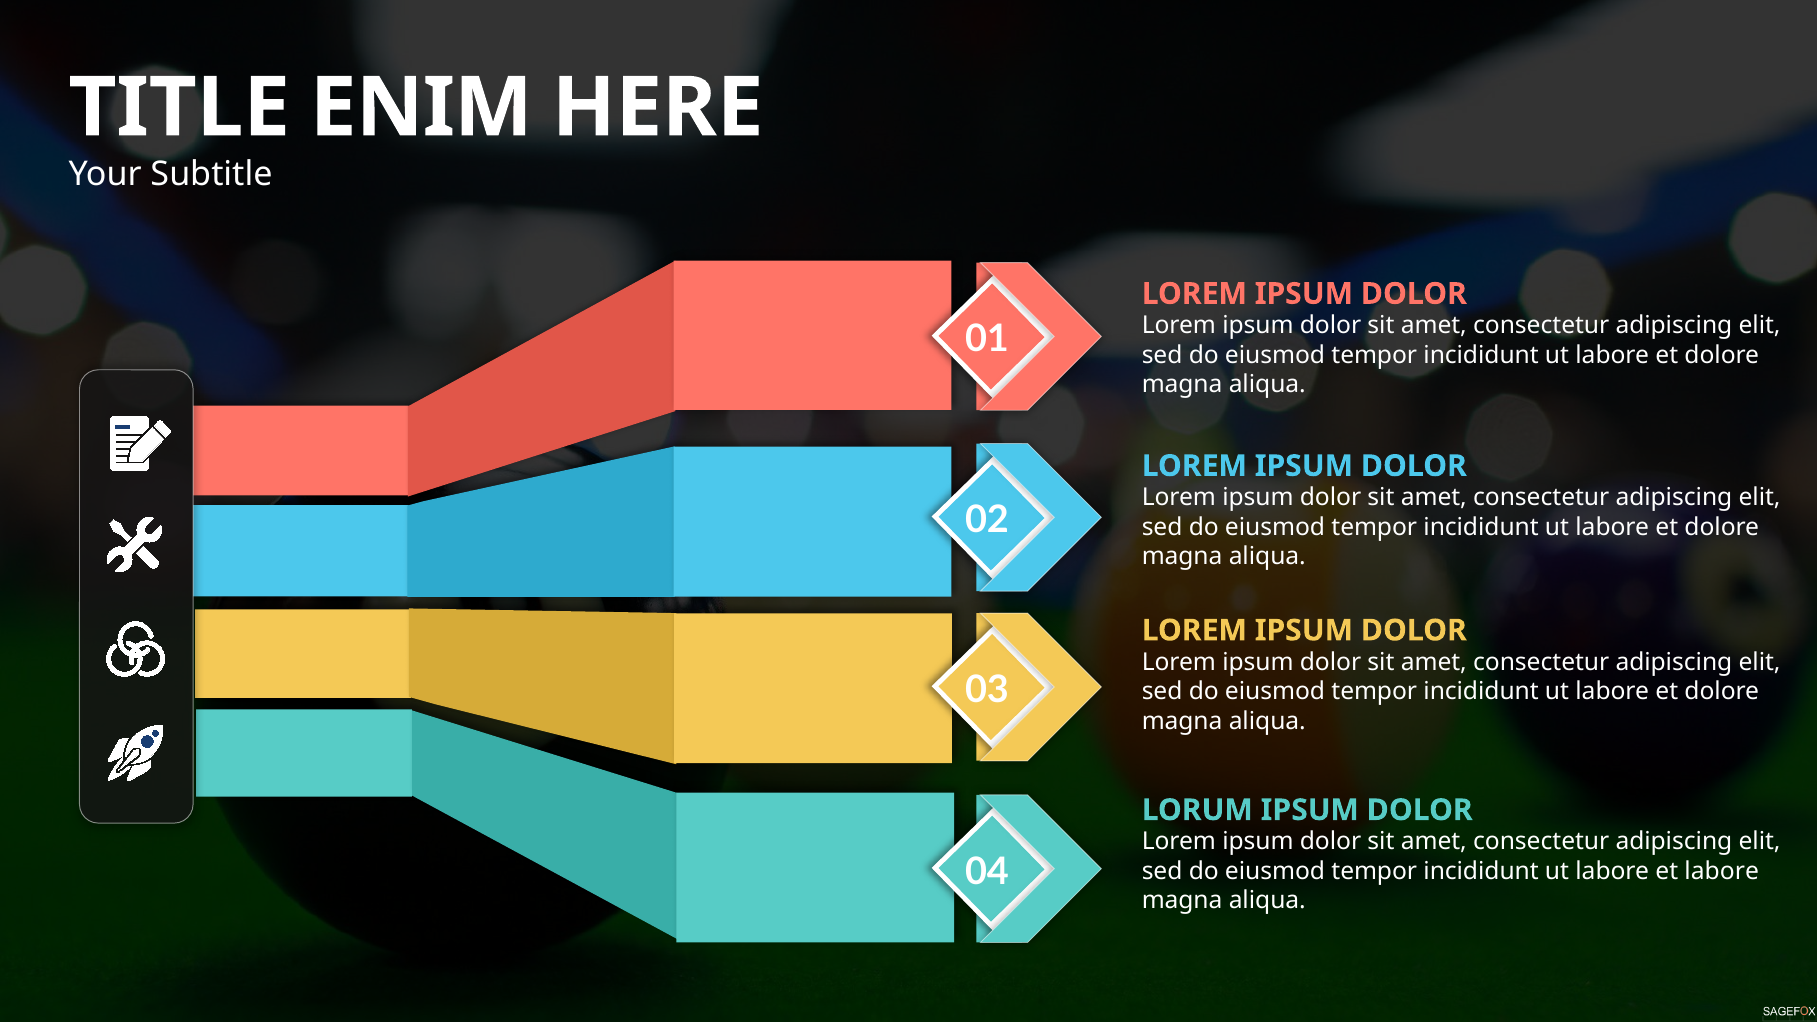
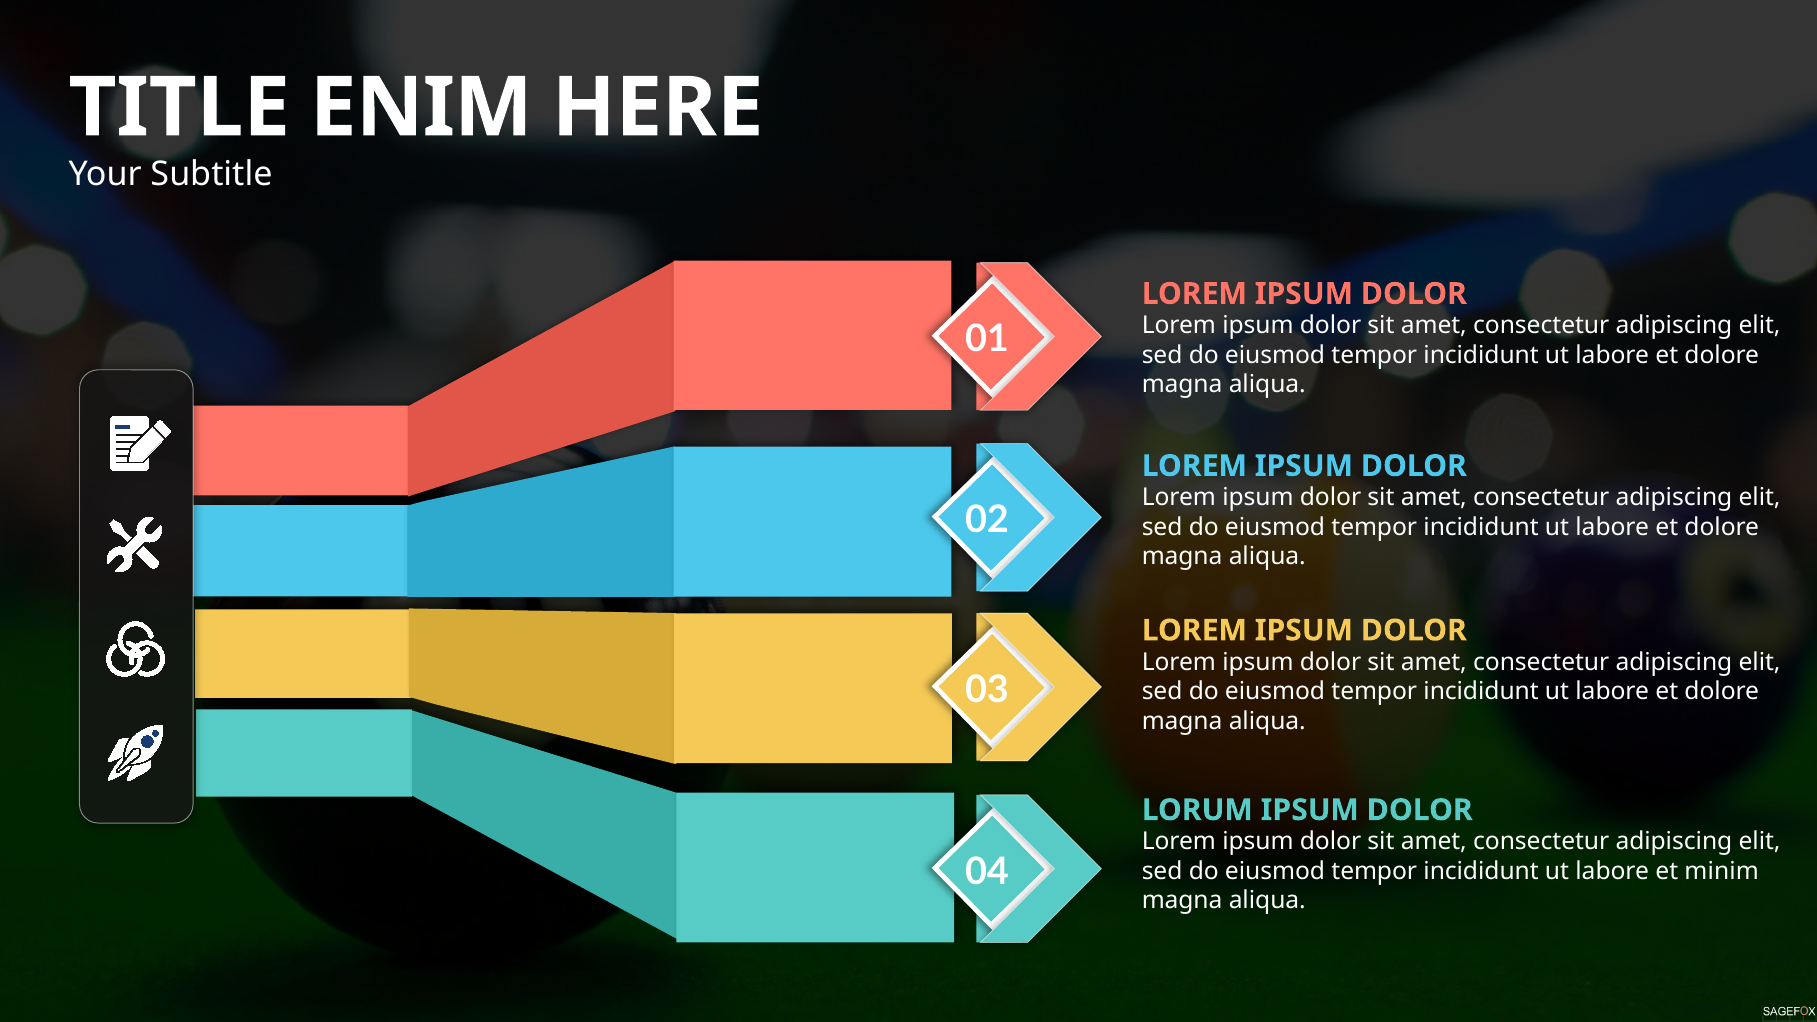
et labore: labore -> minim (1722, 871)
